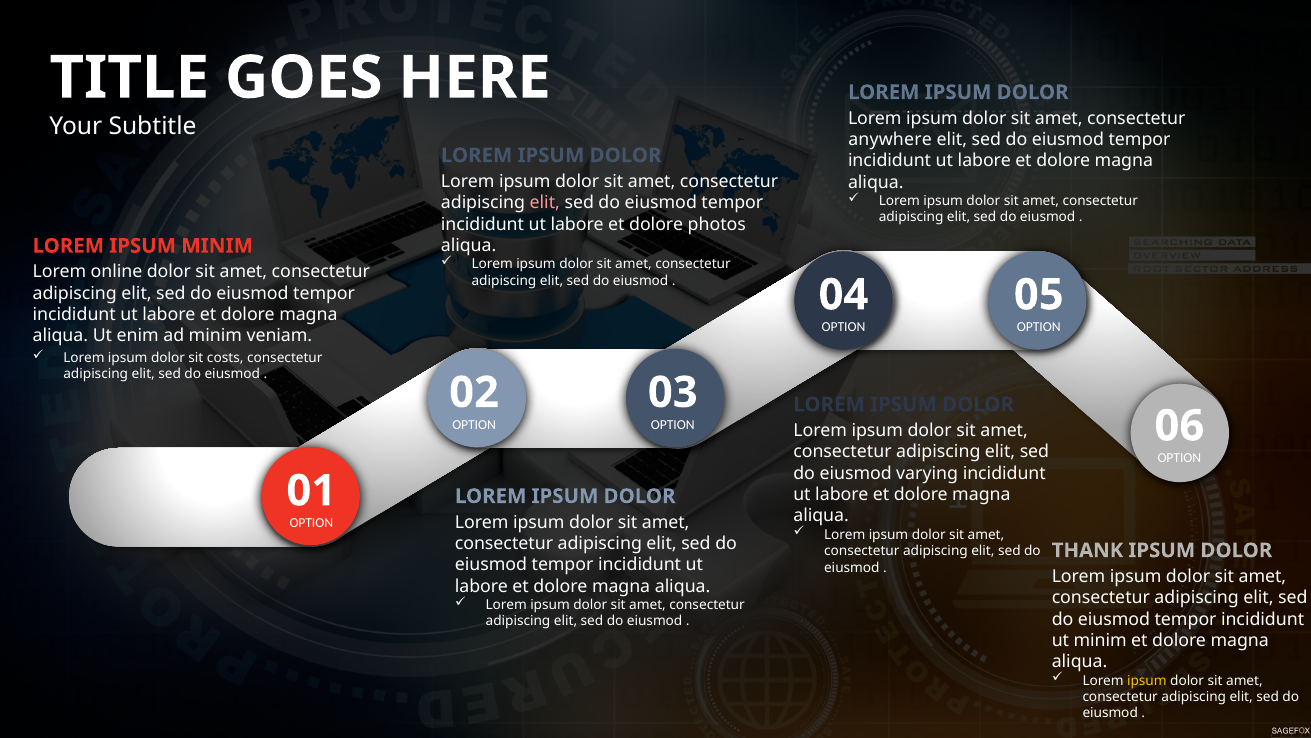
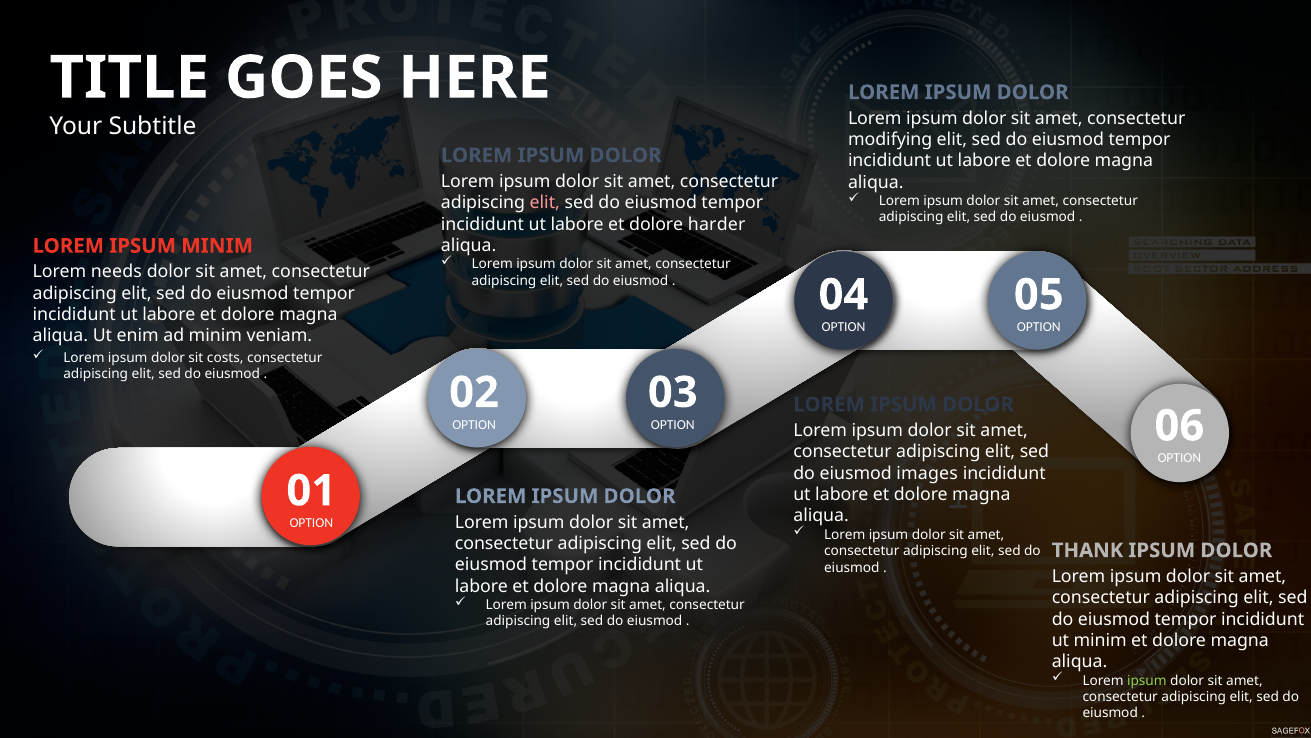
anywhere: anywhere -> modifying (890, 140)
photos: photos -> harder (717, 224)
online: online -> needs (116, 272)
varying: varying -> images (927, 473)
ipsum colour: yellow -> light green (1147, 680)
